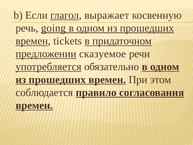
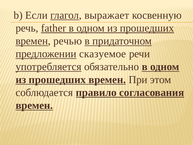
going: going -> father (54, 28)
tickets: tickets -> речью (68, 41)
